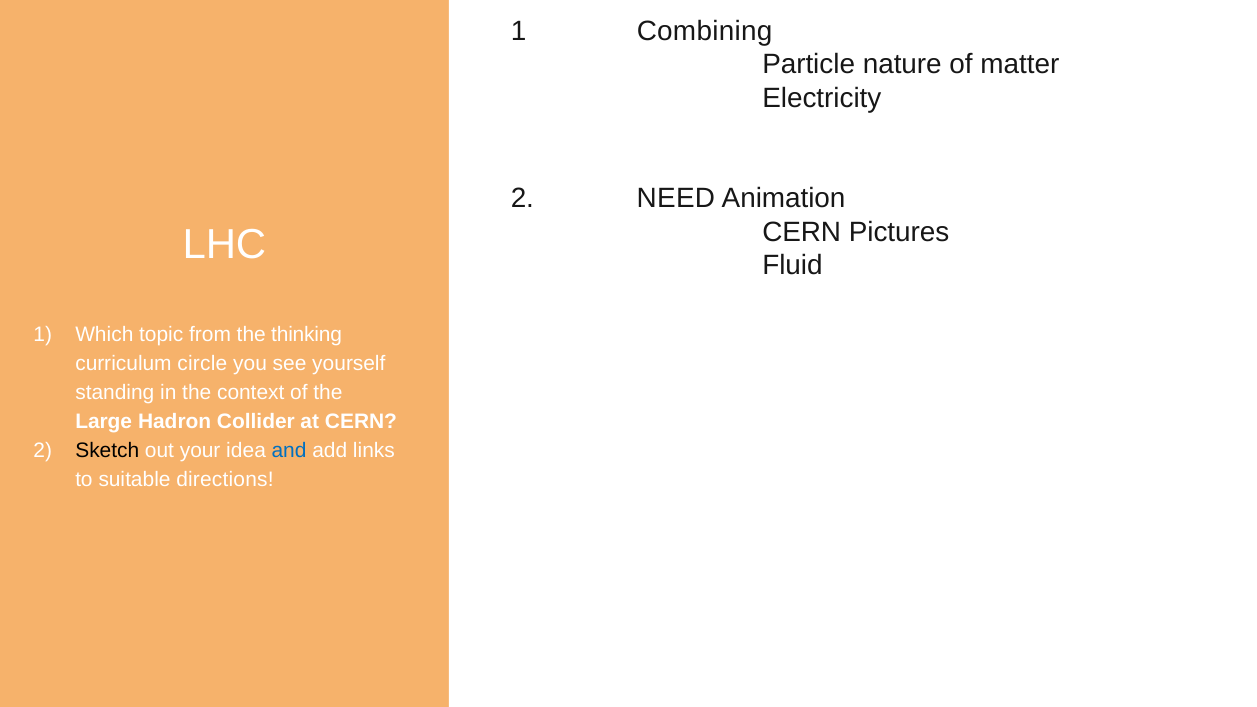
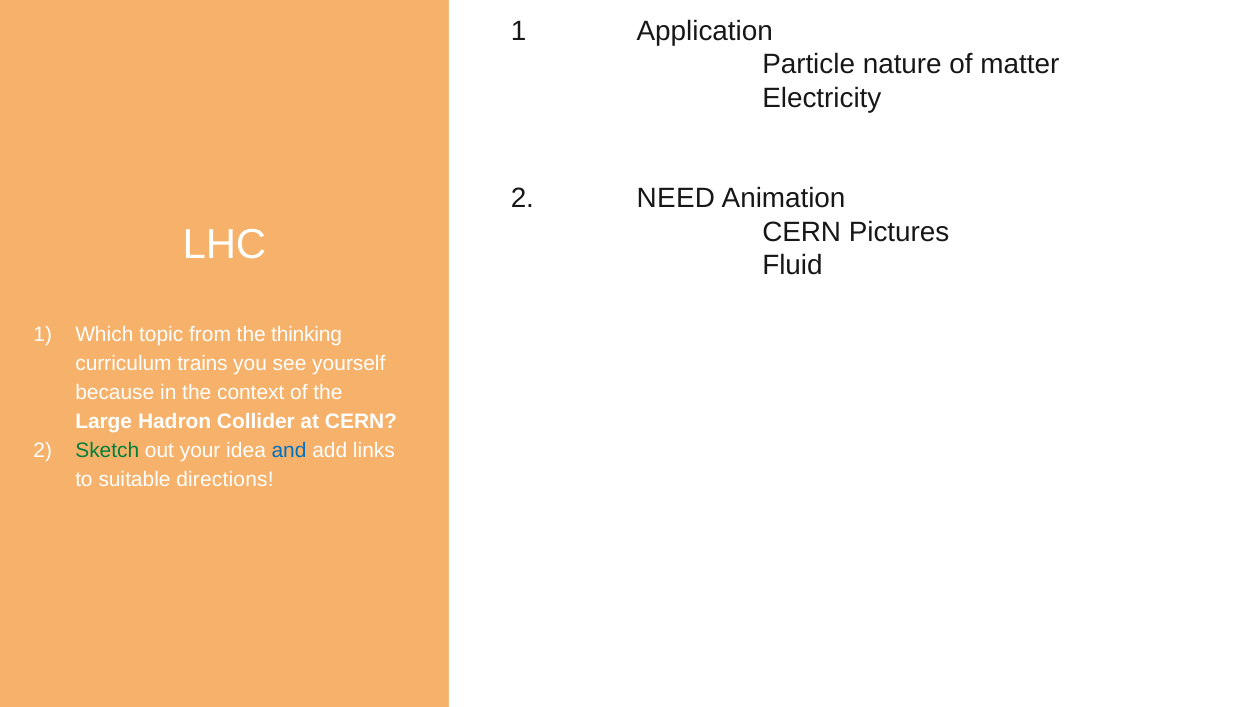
Combining: Combining -> Application (705, 31)
circle: circle -> trains (203, 364)
standing: standing -> because (115, 393)
Sketch colour: black -> green (107, 450)
